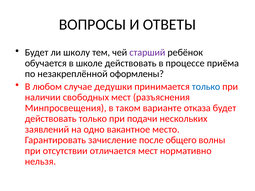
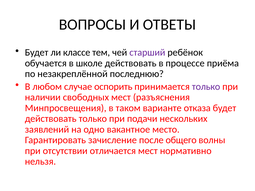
школу: школу -> классе (77, 53)
оформлены: оформлены -> последнюю (137, 74)
дедушки: дедушки -> оспорить (113, 87)
только colour: blue -> purple (206, 87)
